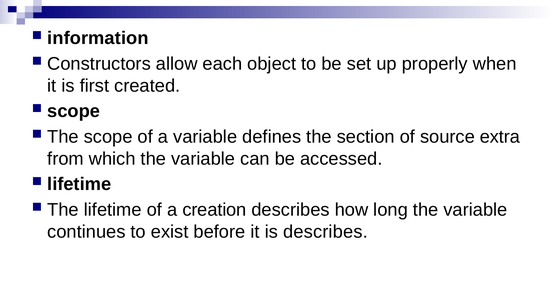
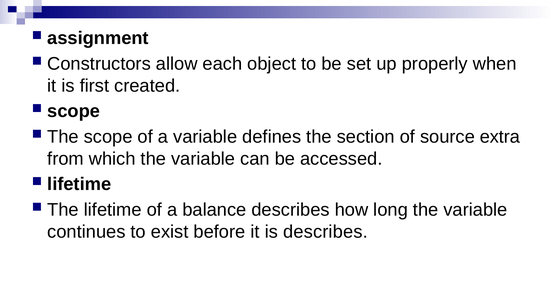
information: information -> assignment (98, 38)
creation: creation -> balance (214, 210)
